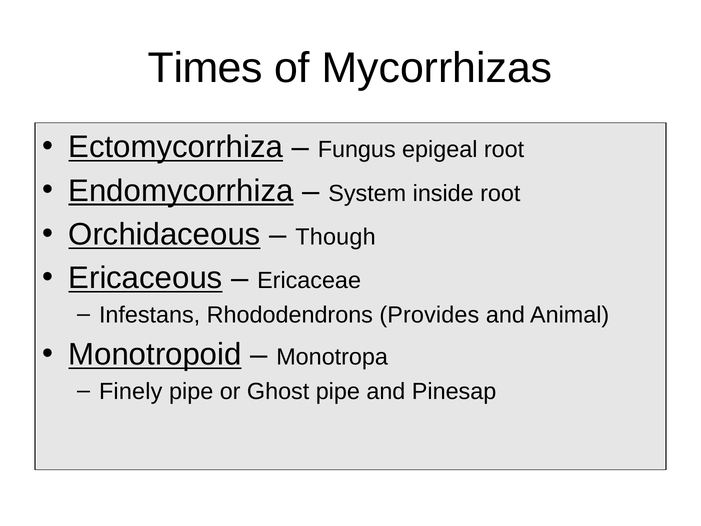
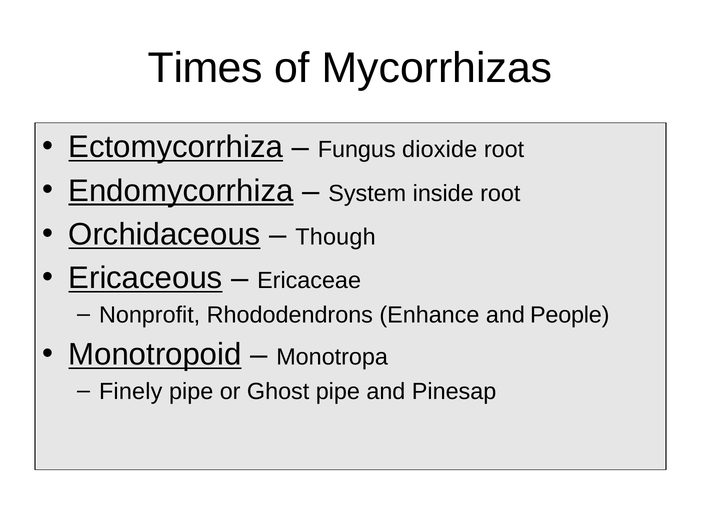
epigeal: epigeal -> dioxide (440, 150)
Infestans: Infestans -> Nonprofit (150, 315)
Provides: Provides -> Enhance (429, 315)
Animal: Animal -> People (570, 315)
